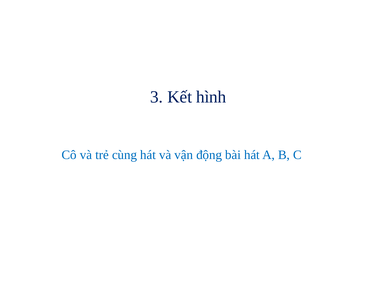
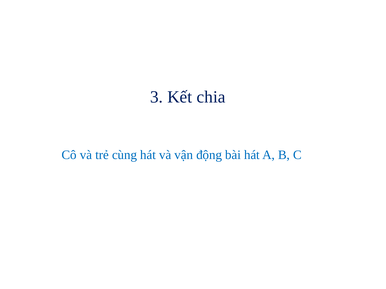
hình: hình -> chia (211, 97)
